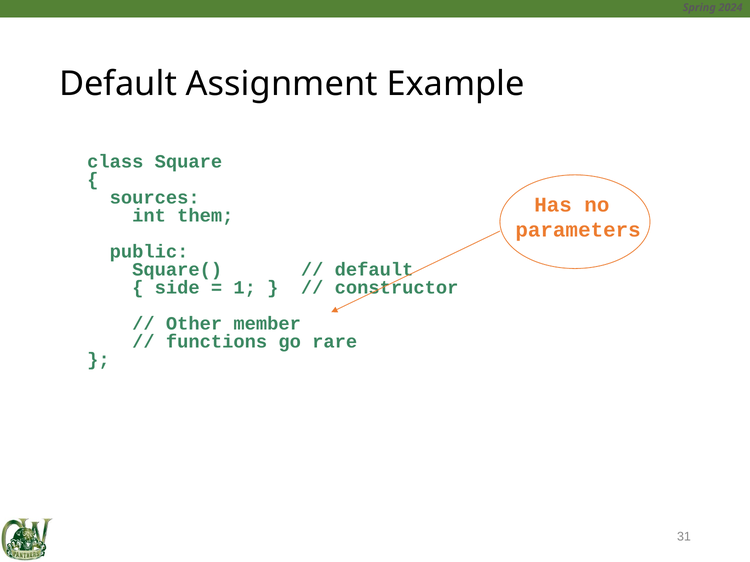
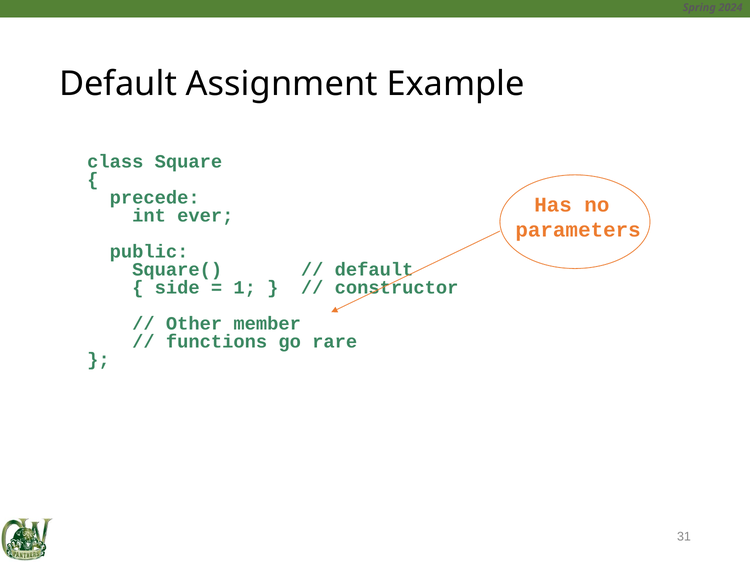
sources: sources -> precede (155, 198)
them: them -> ever (205, 216)
